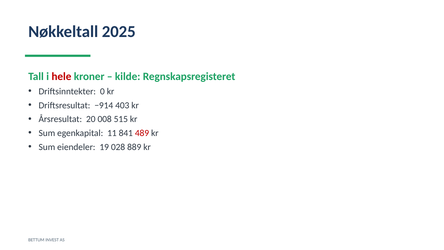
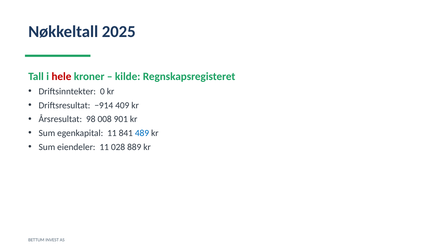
403: 403 -> 409 (122, 105)
20: 20 -> 98 (91, 119)
515: 515 -> 901 (121, 119)
489 colour: red -> blue (142, 133)
eiendeler 19: 19 -> 11 (104, 147)
